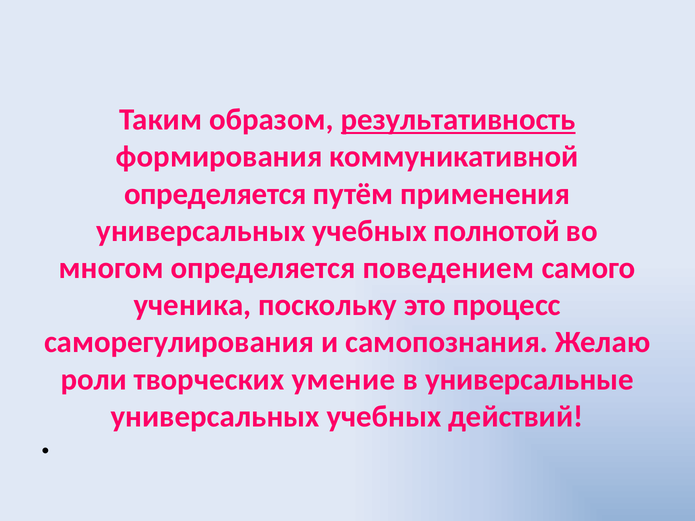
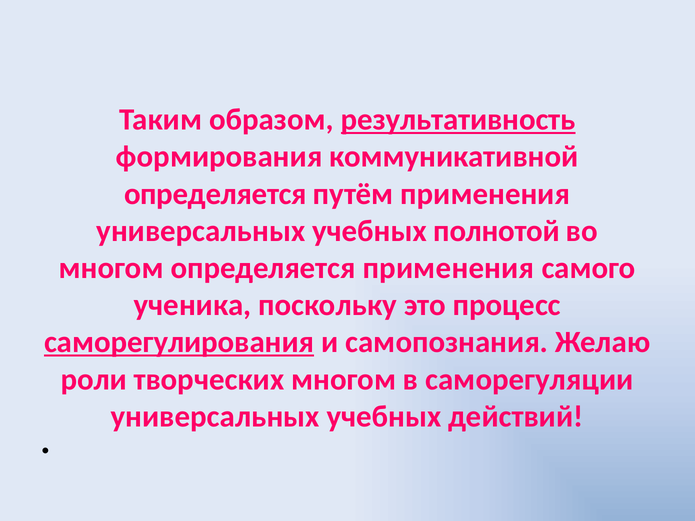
определяется поведением: поведением -> применения (448, 268)
саморегулирования underline: none -> present (179, 342)
творческих умение: умение -> многом (344, 379)
универсальные: универсальные -> саморегуляции (529, 379)
